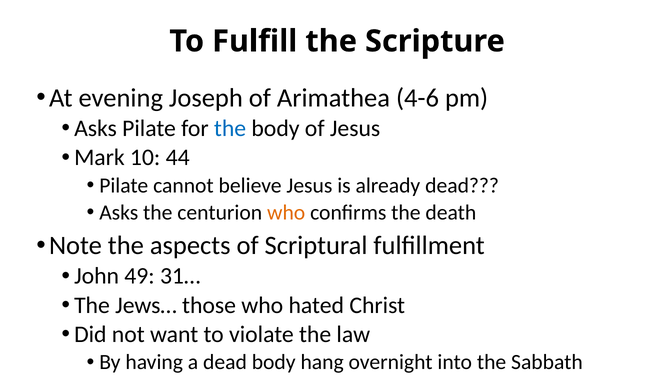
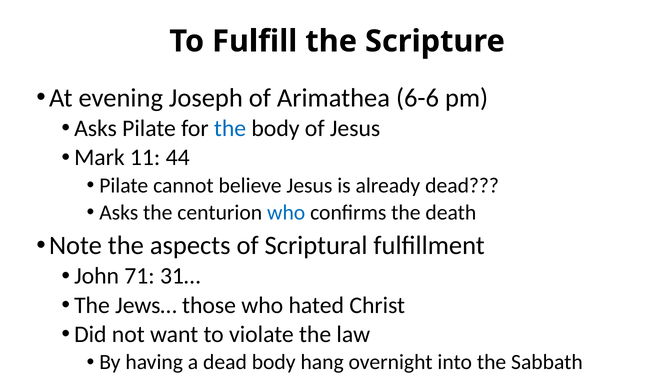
4-6: 4-6 -> 6-6 (418, 98)
10: 10 -> 11 (145, 158)
who colour: orange -> blue (286, 212)
49: 49 -> 71 (140, 276)
